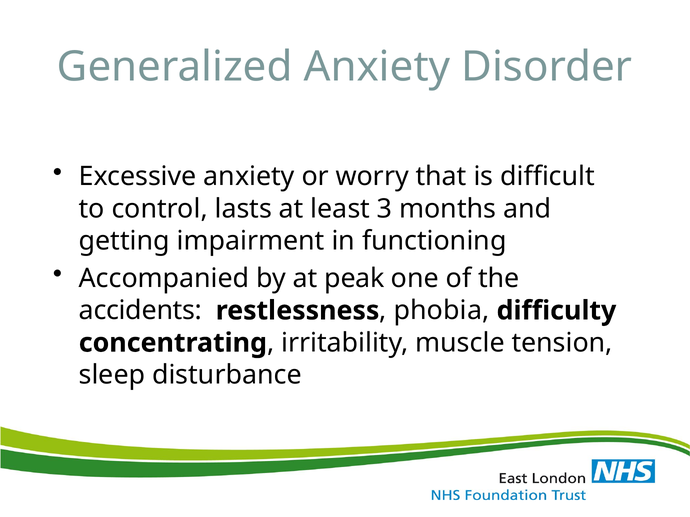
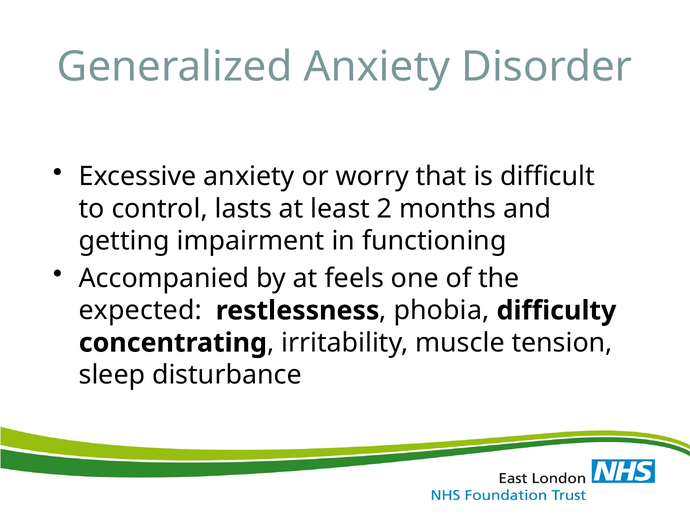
3: 3 -> 2 (385, 209)
peak: peak -> feels (354, 279)
accidents: accidents -> expected (140, 311)
